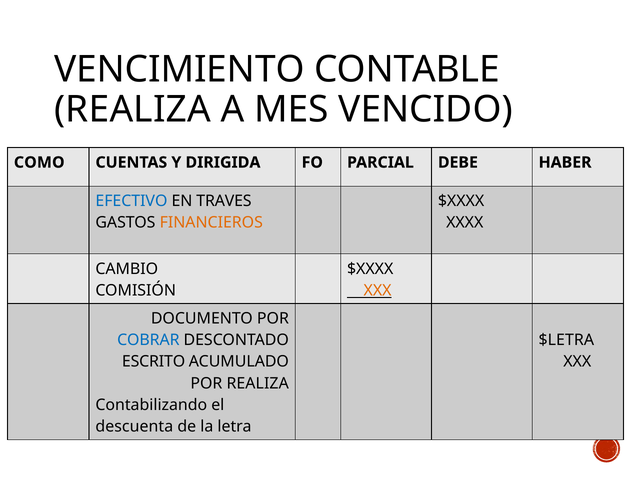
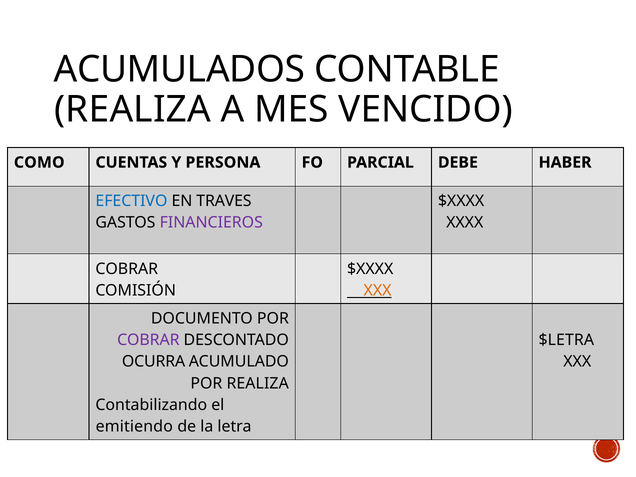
VENCIMIENTO: VENCIMIENTO -> ACUMULADOS (179, 69)
DIRIGIDA: DIRIGIDA -> PERSONA (223, 162)
FINANCIEROS colour: orange -> purple (211, 223)
CAMBIO: CAMBIO -> COBRAR (127, 269)
COBRAR colour: blue -> purple (148, 340)
ESCRITO: ESCRITO -> OCURRA (154, 362)
descuenta: descuenta -> emitiendo (134, 427)
